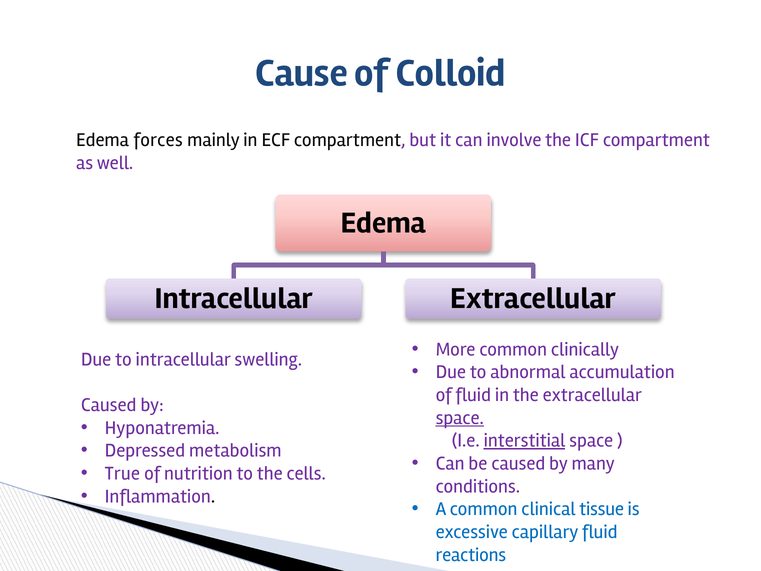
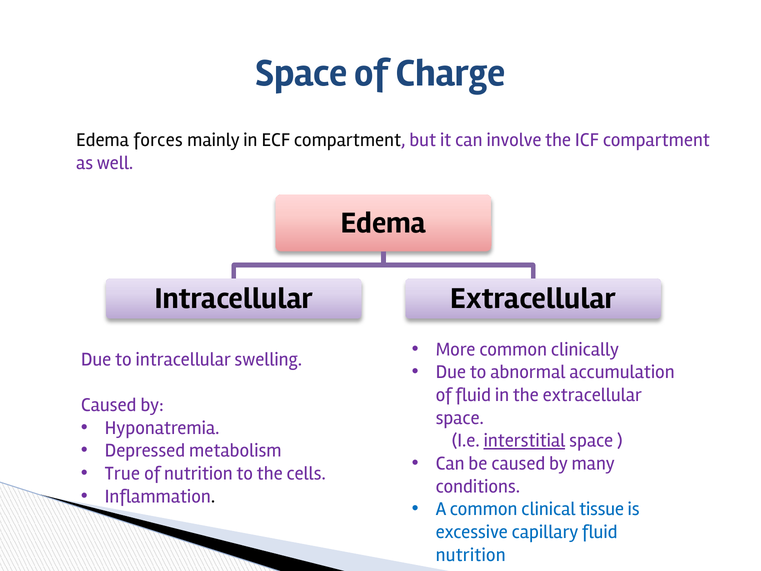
Cause: Cause -> Space (302, 73)
Colloid: Colloid -> Charge (451, 73)
space underline: present -> none (460, 418)
reactions: reactions -> nutrition (471, 555)
